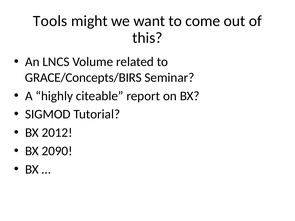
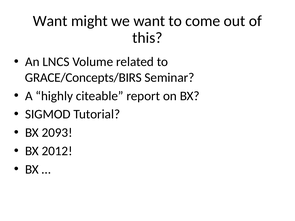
Tools: Tools -> Want (50, 21)
2012: 2012 -> 2093 (57, 133)
2090: 2090 -> 2012 (57, 151)
